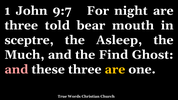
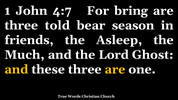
9:7: 9:7 -> 4:7 (62, 11)
night: night -> bring (131, 11)
mouth: mouth -> season (133, 25)
sceptre: sceptre -> friends (29, 40)
Find: Find -> Lord (114, 55)
and colour: pink -> yellow (16, 69)
